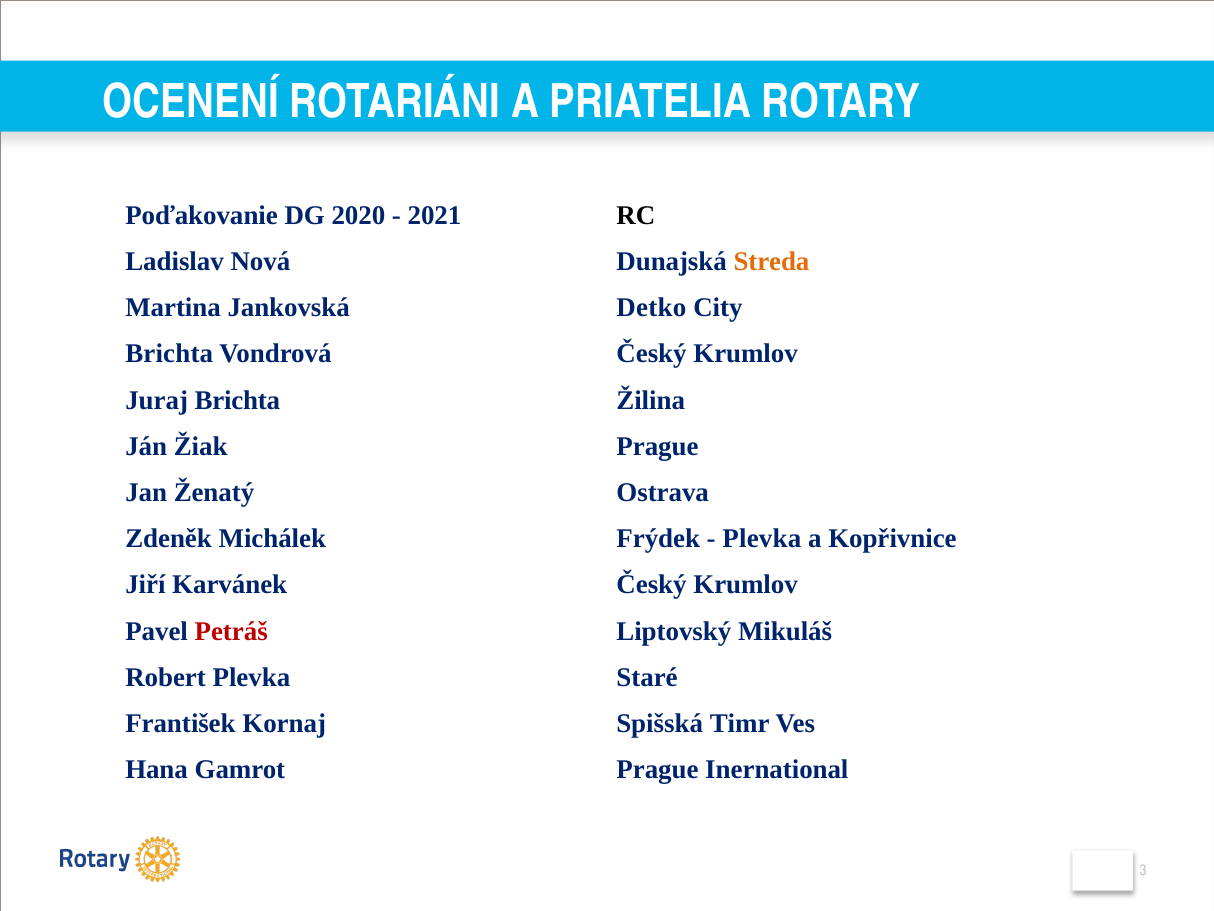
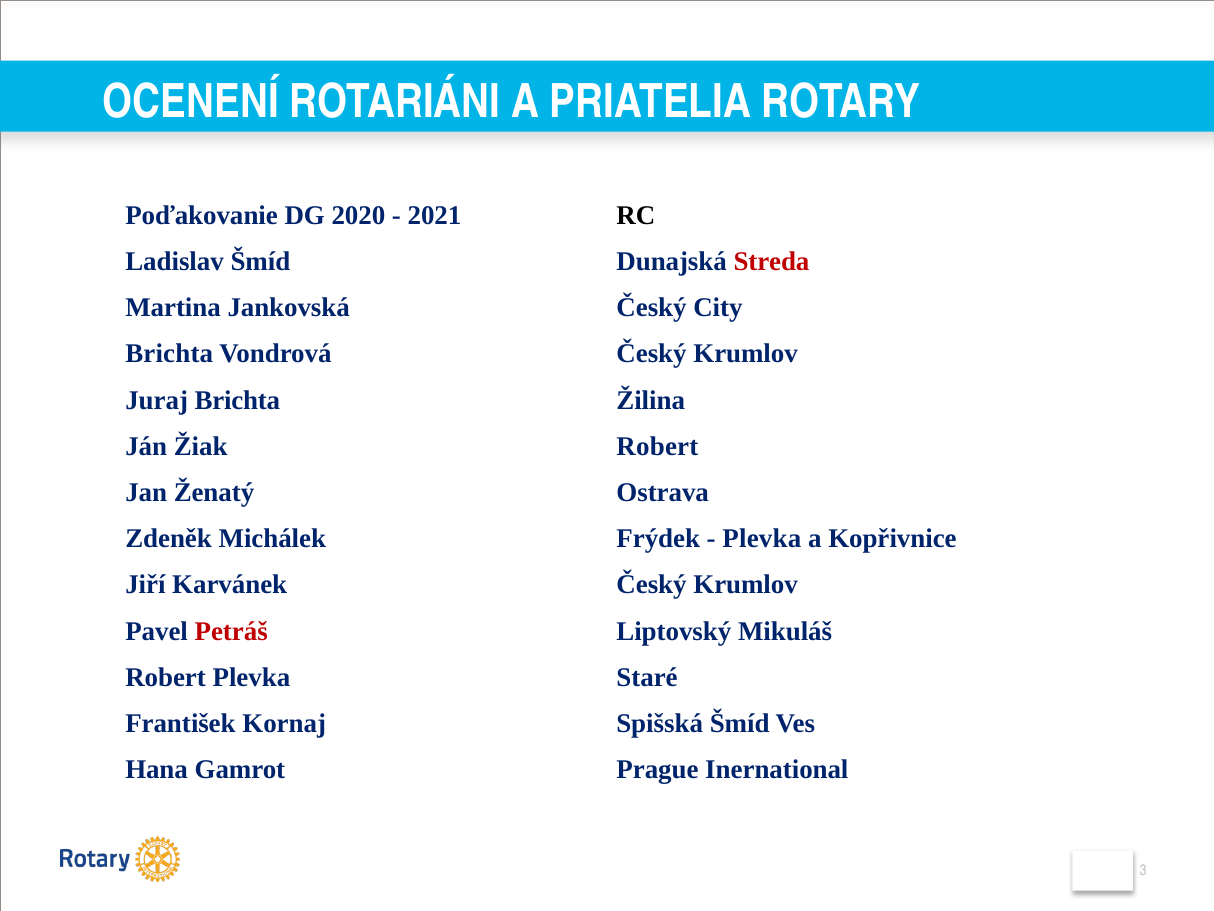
Ladislav Nová: Nová -> Šmíd (260, 261)
Streda colour: orange -> red (772, 261)
Jankovská Detko: Detko -> Český (652, 308)
Žiak Prague: Prague -> Robert (657, 446)
Spišská Timr: Timr -> Šmíd (740, 723)
